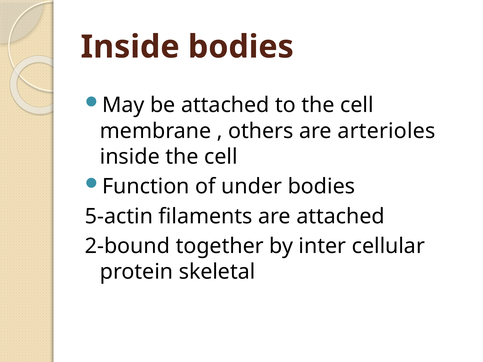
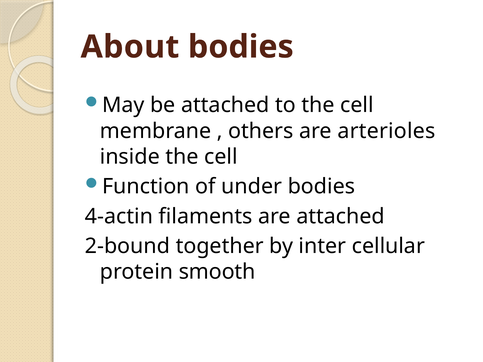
Inside: Inside -> About (130, 47)
5-actin: 5-actin -> 4-actin (119, 216)
skeletal: skeletal -> smooth (217, 272)
